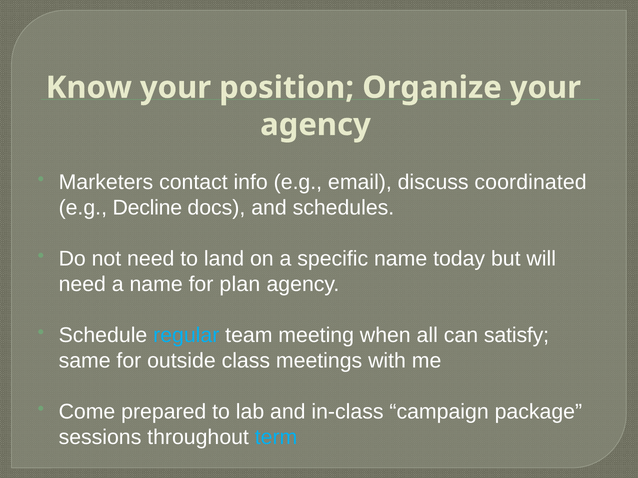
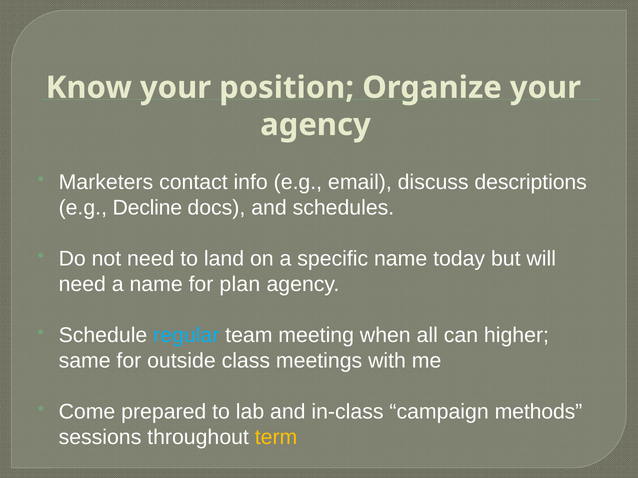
coordinated: coordinated -> descriptions (531, 182)
satisfy: satisfy -> higher (516, 335)
package: package -> methods (538, 412)
term colour: light blue -> yellow (276, 437)
